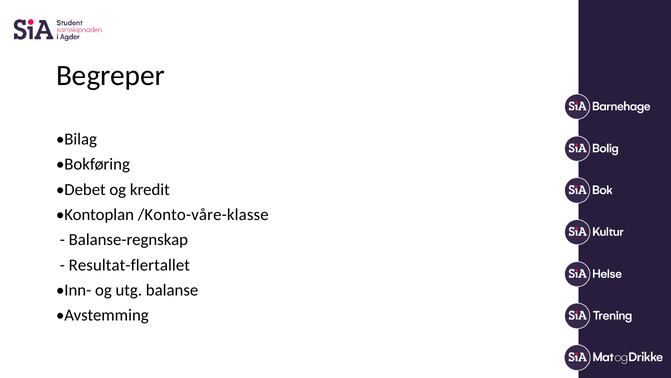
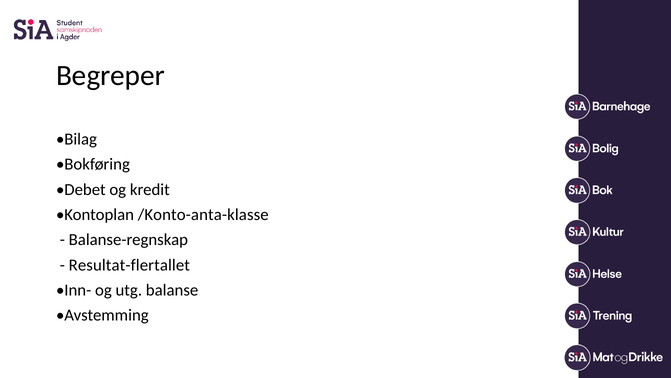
/Konto-våre-klasse: /Konto-våre-klasse -> /Konto-anta-klasse (203, 214)
